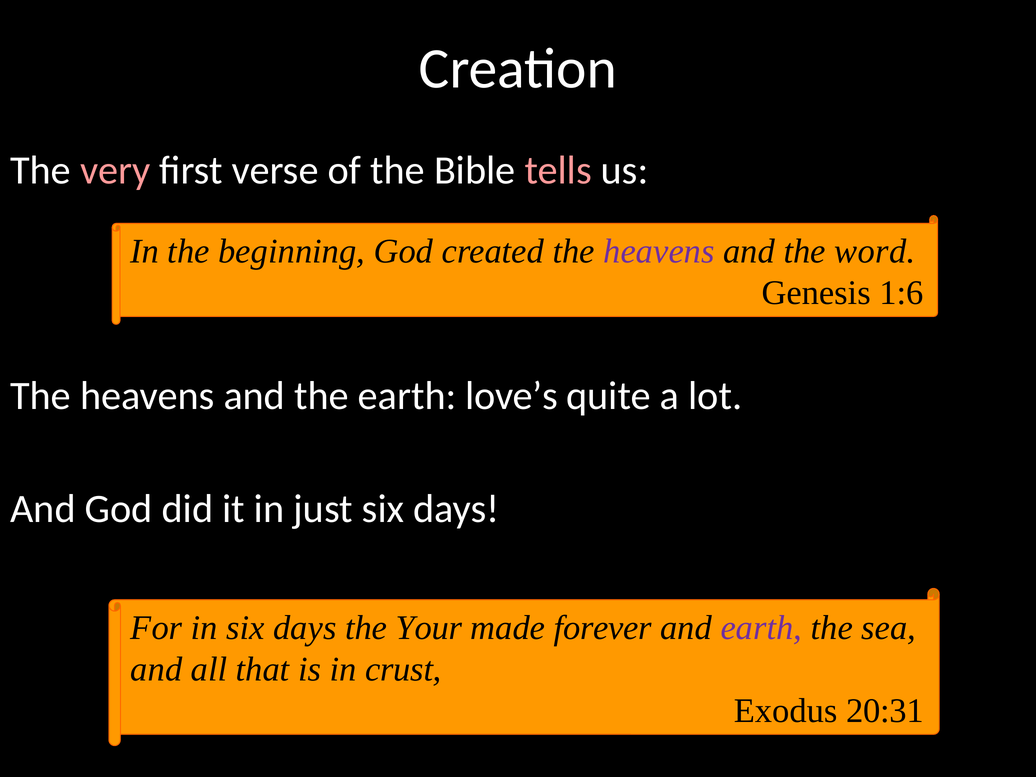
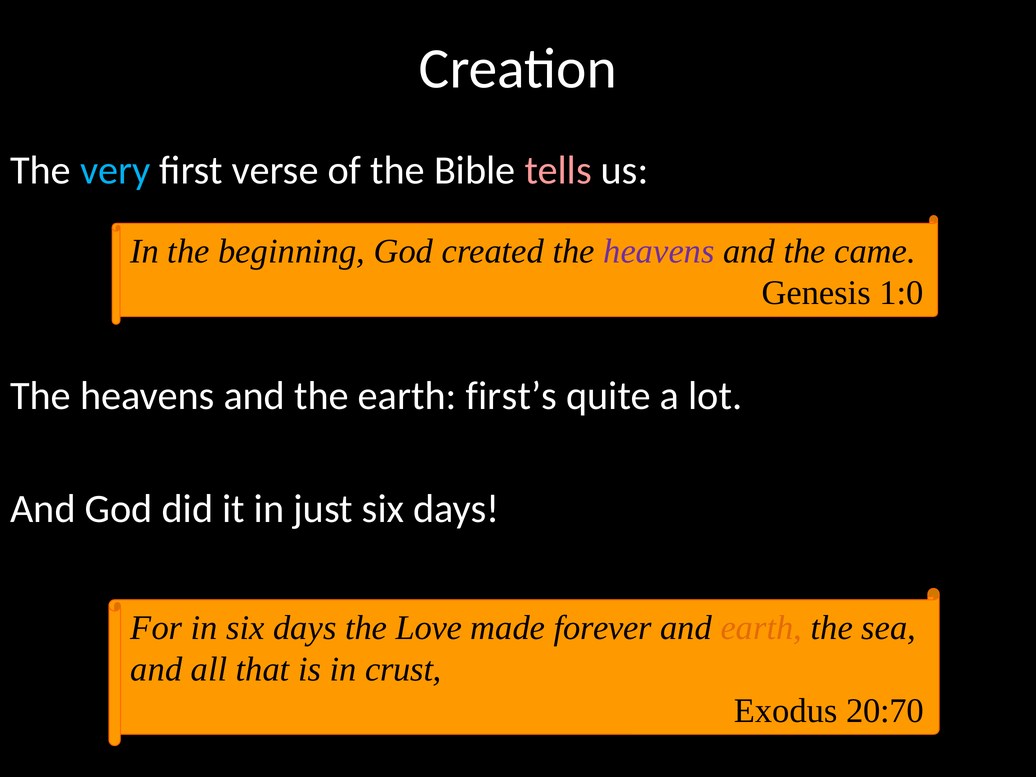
very colour: pink -> light blue (115, 170)
word: word -> came (875, 252)
1:6: 1:6 -> 1:0 (901, 293)
love’s: love’s -> first’s (511, 396)
Your: Your -> Love (429, 628)
earth colour: purple -> orange (761, 628)
20:31: 20:31 -> 20:70 (885, 711)
